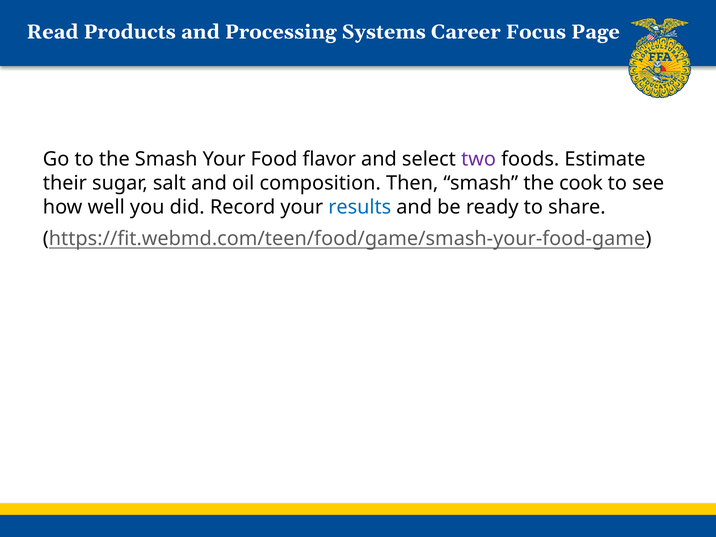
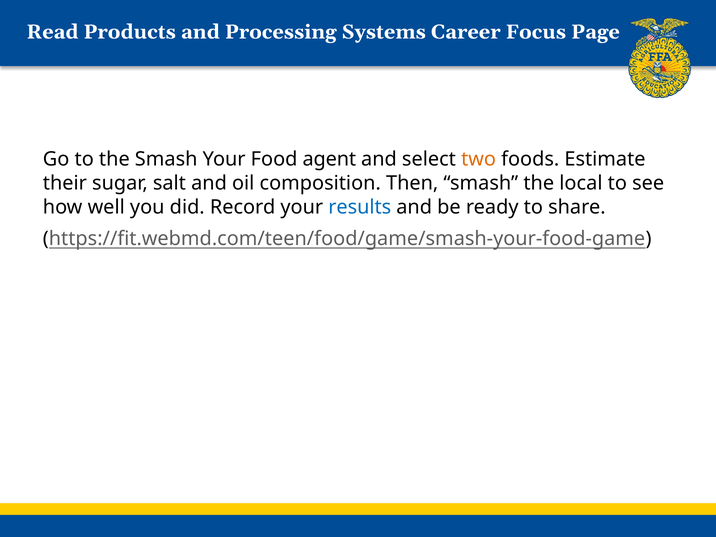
flavor: flavor -> agent (329, 159)
two colour: purple -> orange (479, 159)
cook: cook -> local (581, 183)
